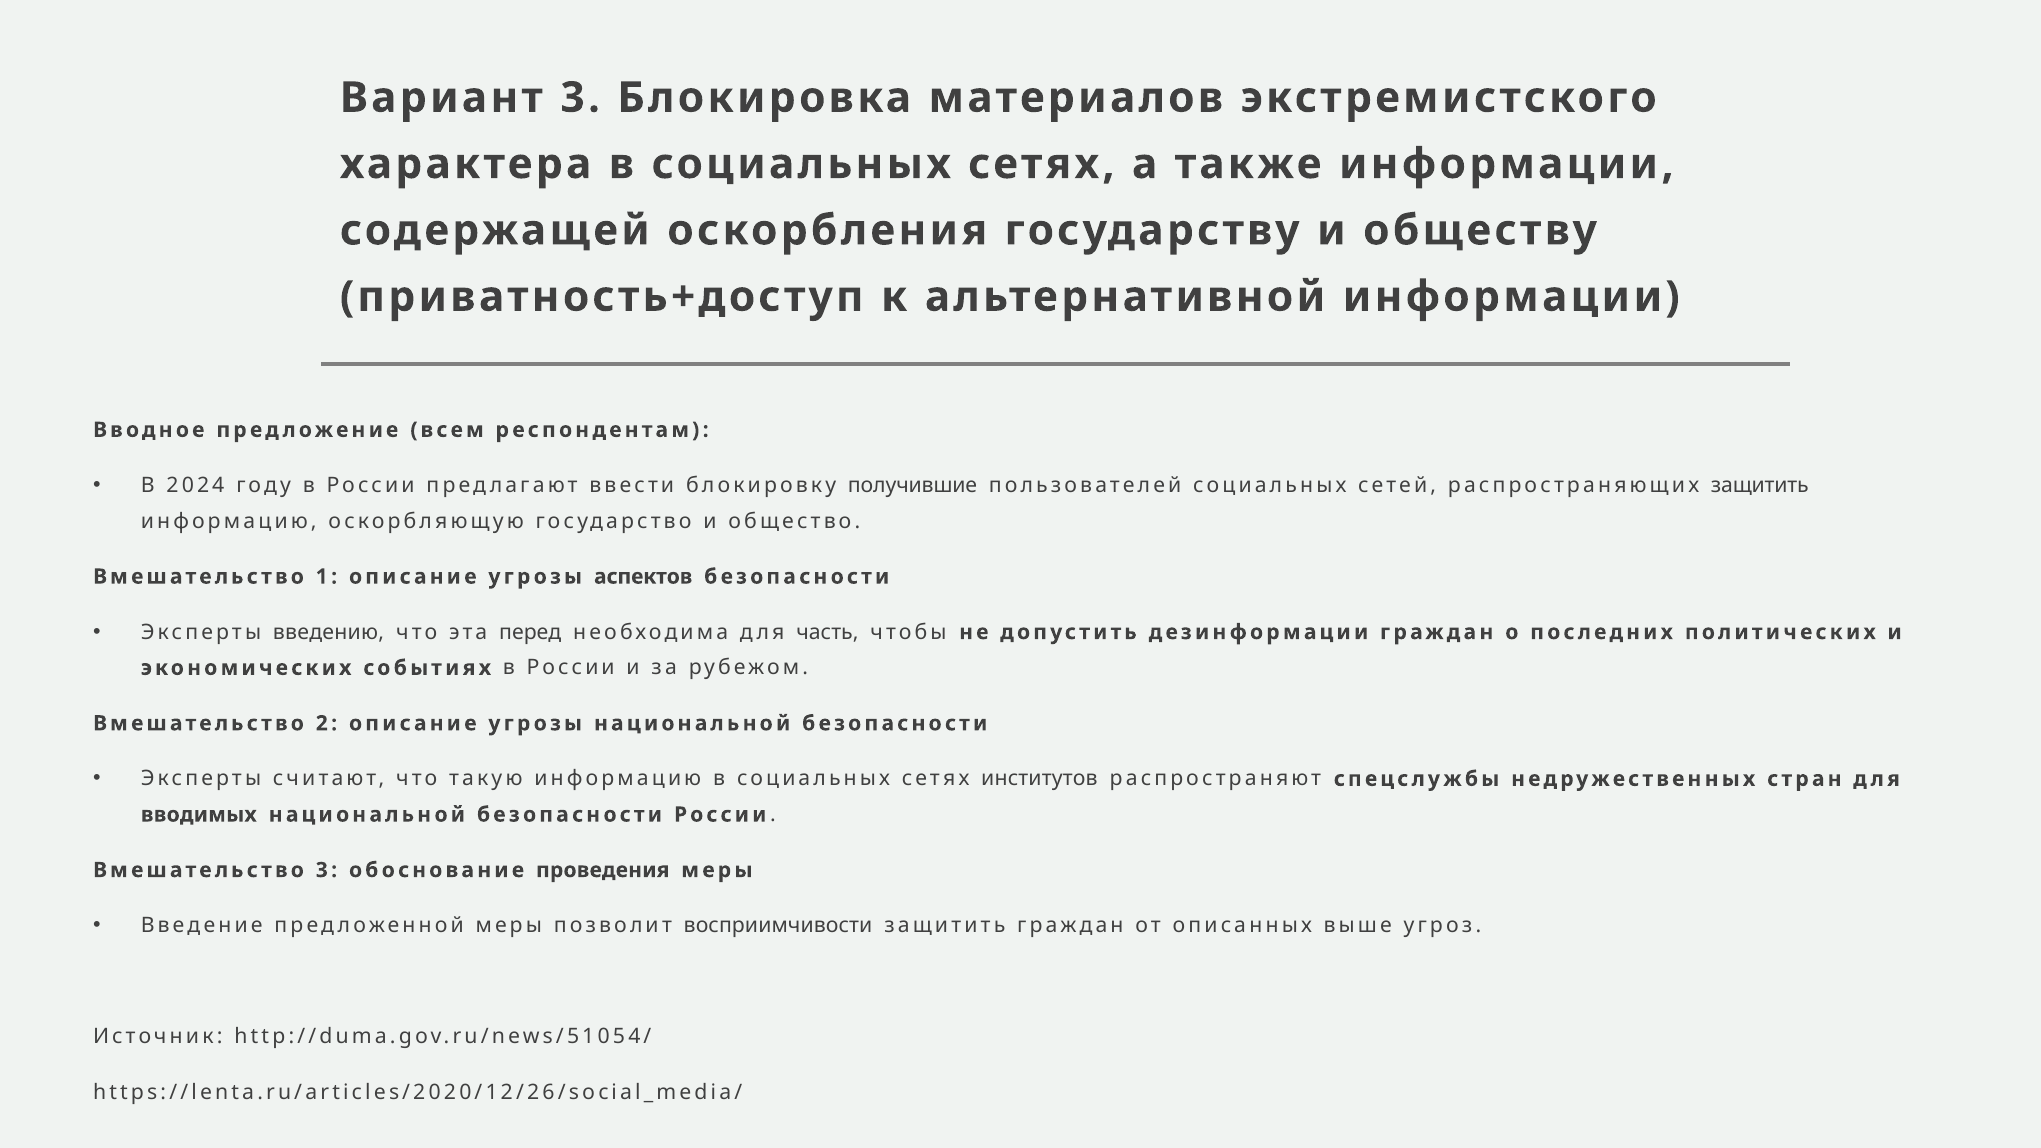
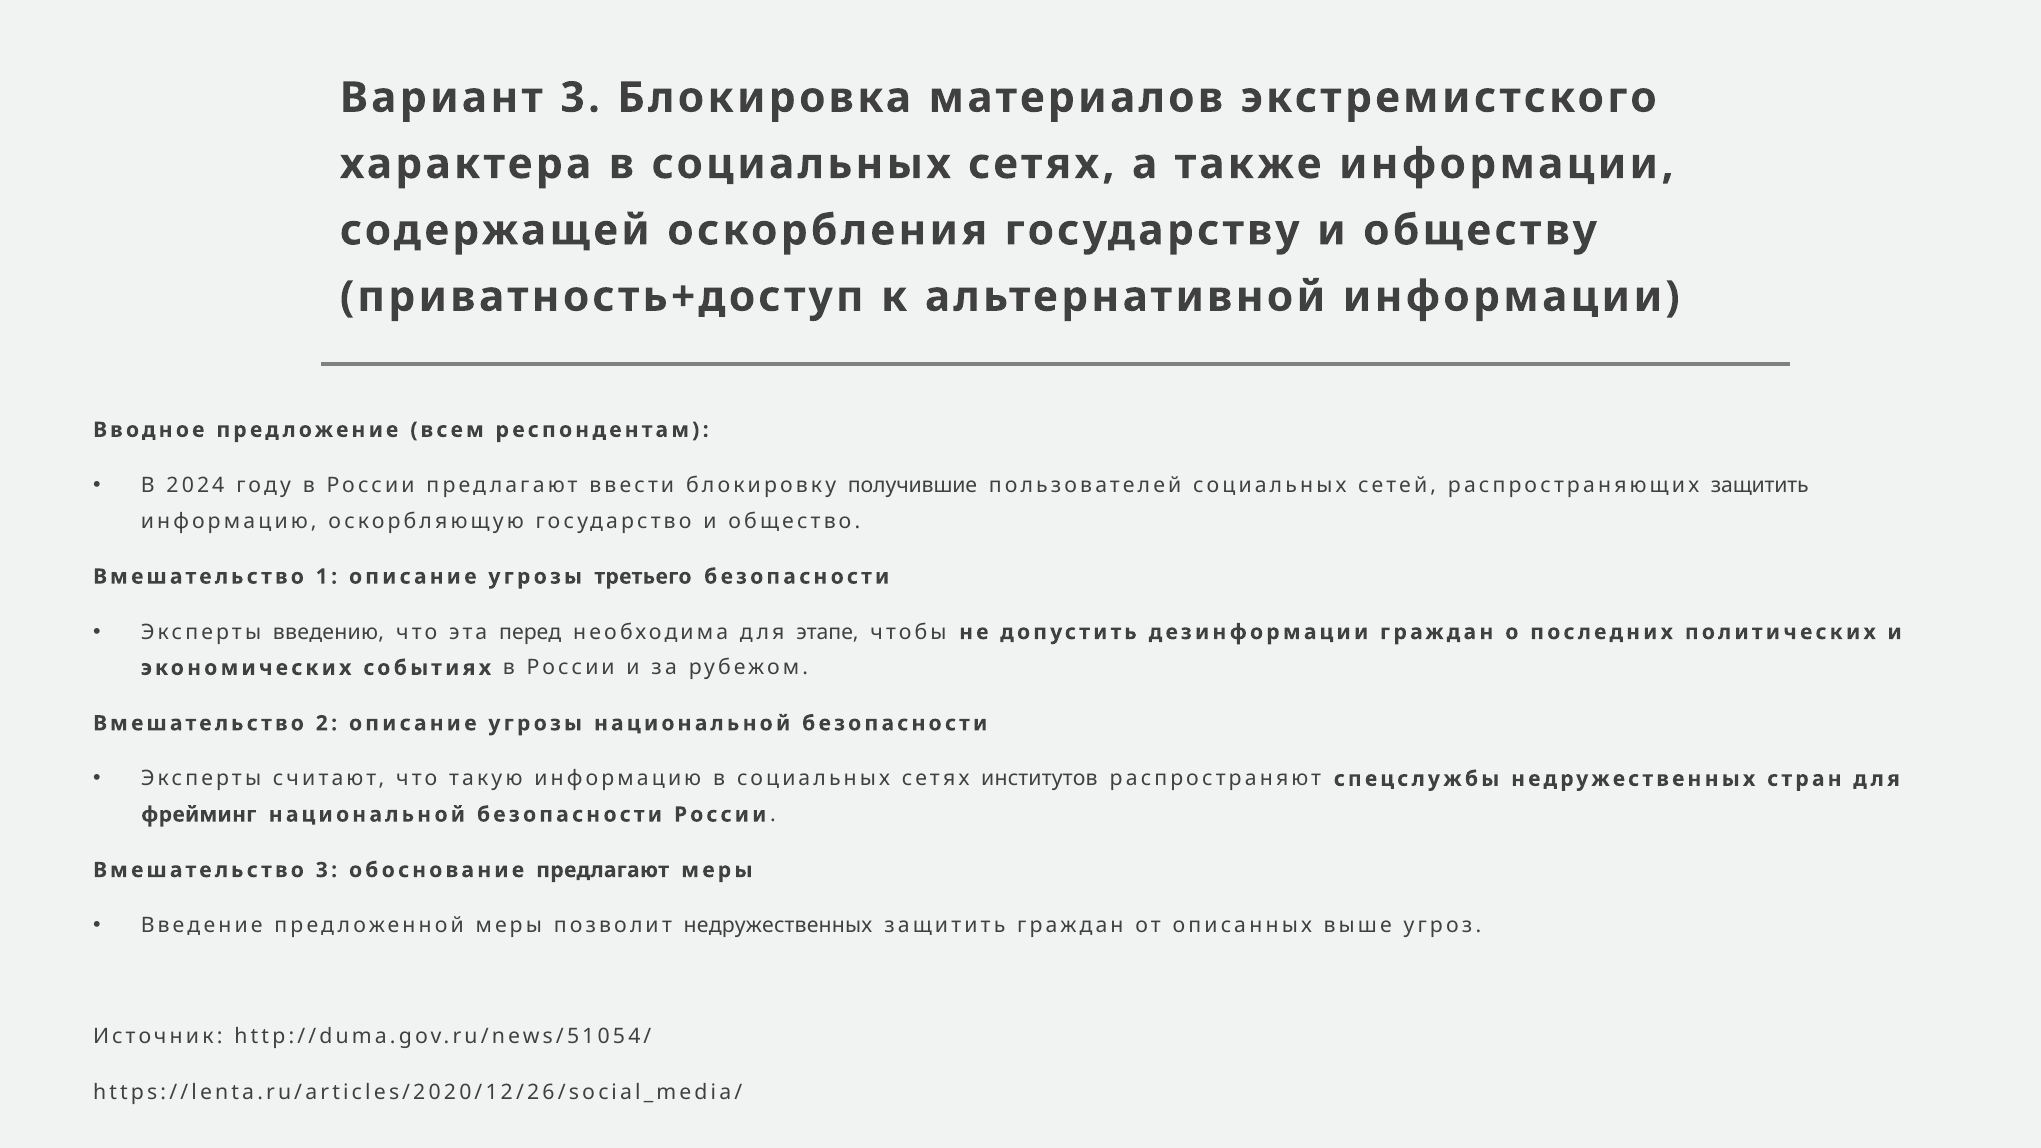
аспектов: аспектов -> третьего (643, 577)
часть: часть -> этапе (827, 632)
вводимых: вводимых -> фрейминг (199, 815)
обоснование проведения: проведения -> предлагают (603, 870)
позволит восприимчивости: восприимчивости -> недружественных (778, 926)
